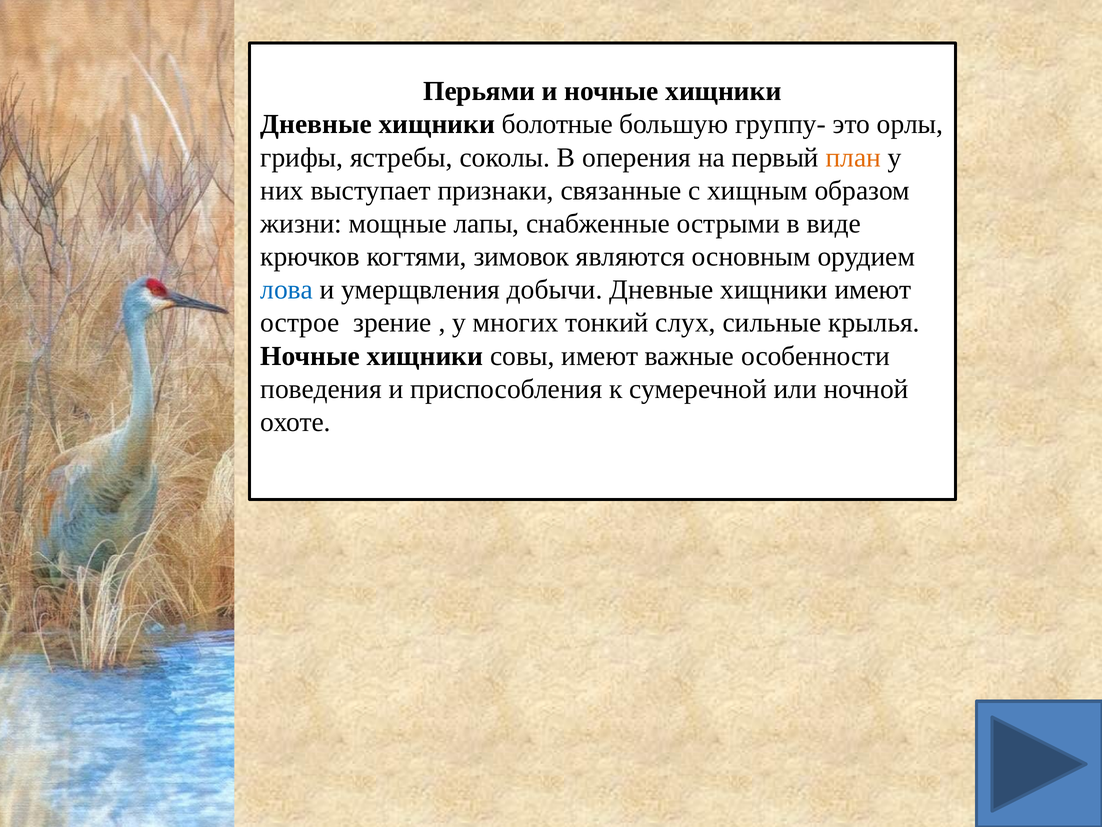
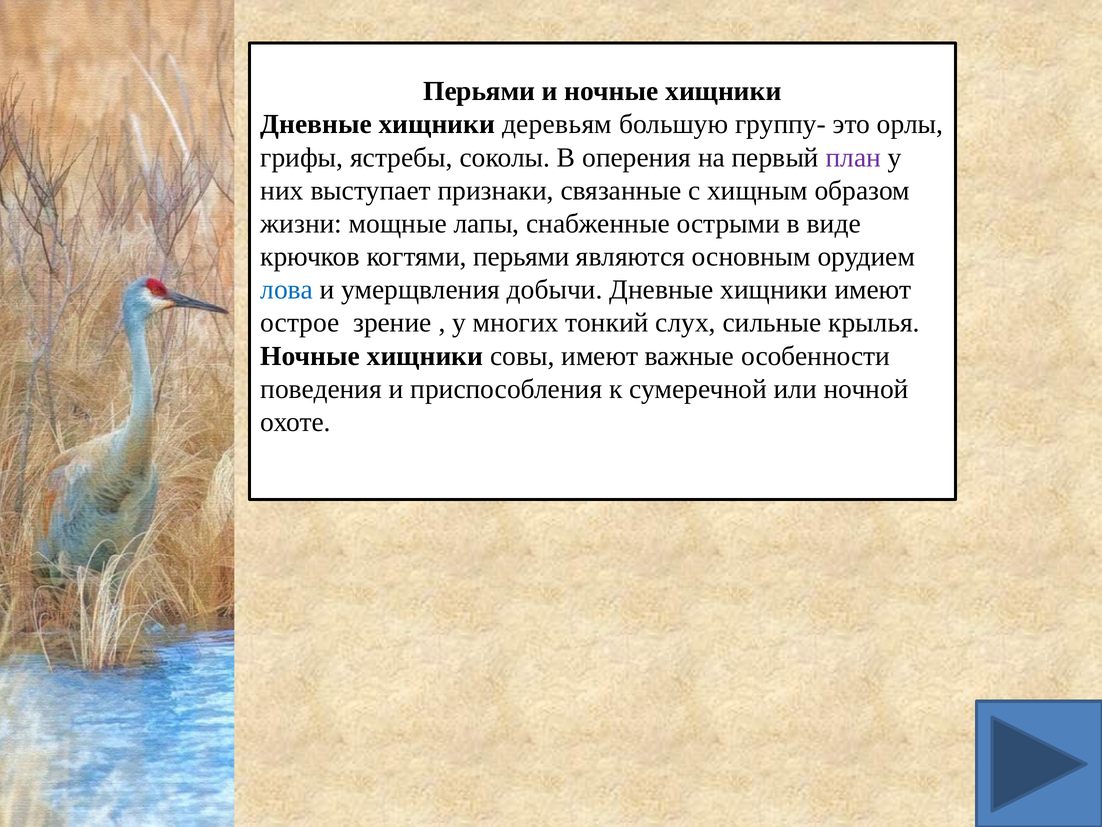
болотные: болотные -> деревьям (557, 124)
план colour: orange -> purple (853, 157)
когтями зимовок: зимовок -> перьями (522, 257)
